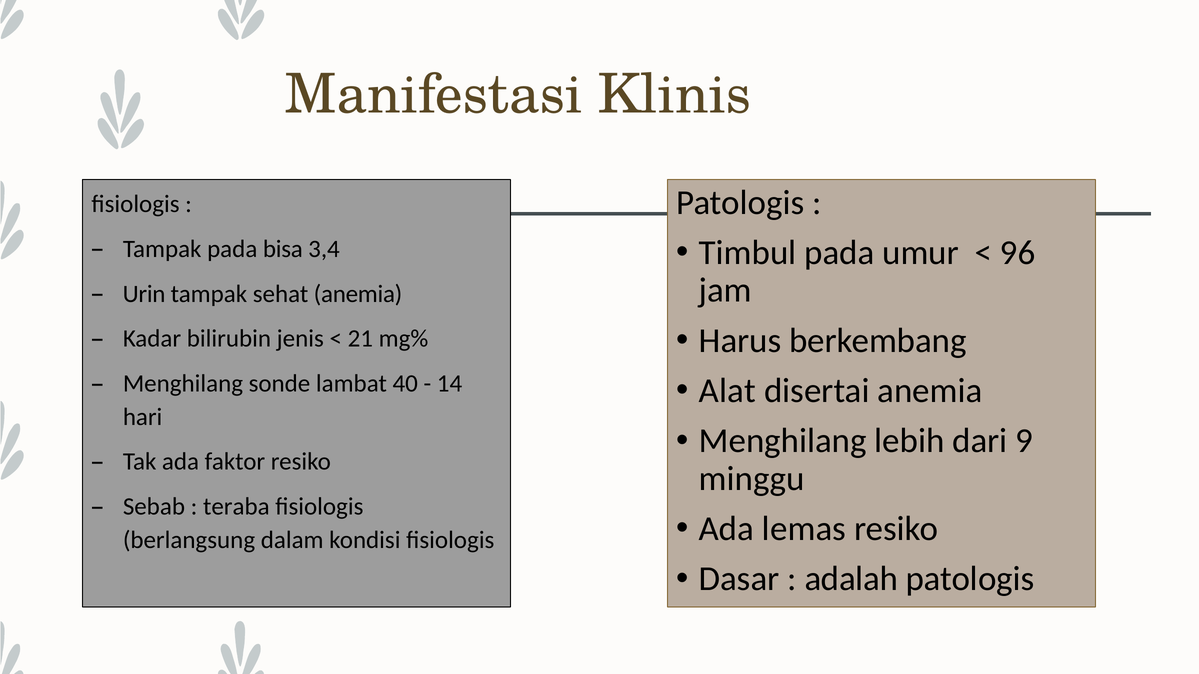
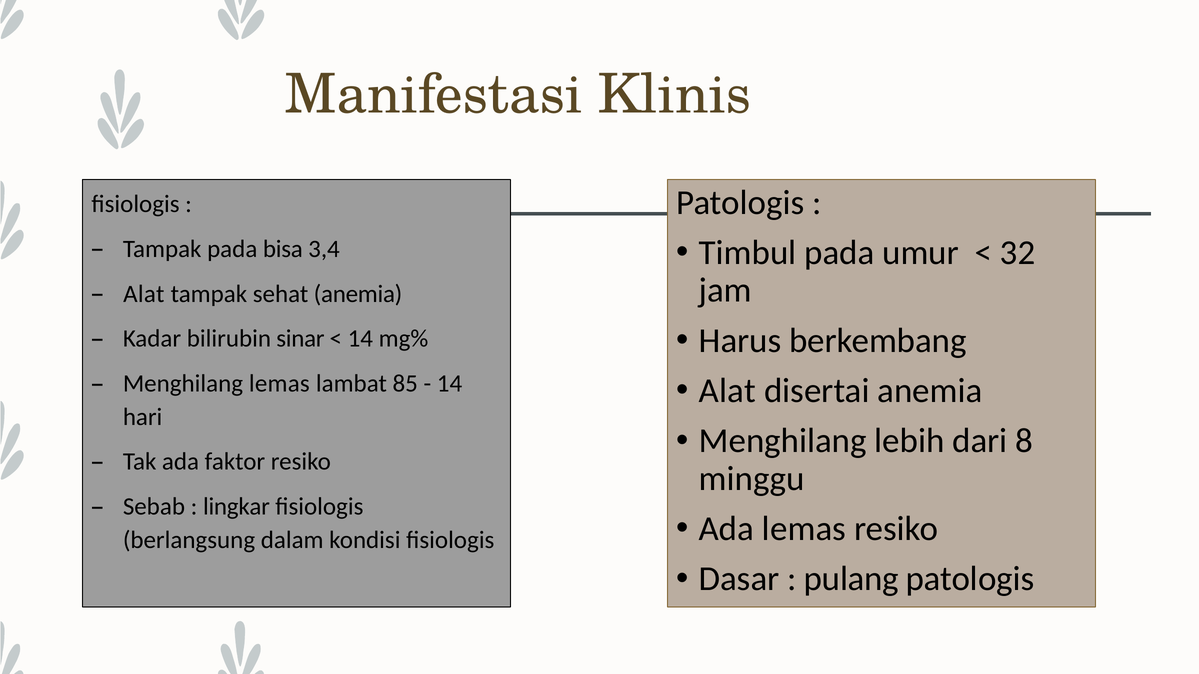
96: 96 -> 32 (1018, 253)
Urin: Urin -> Alat (144, 294)
jenis: jenis -> sinar (300, 339)
21: 21 -> 14 (360, 339)
Menghilang sonde: sonde -> lemas (279, 384)
40: 40 -> 85 (405, 384)
9: 9 -> 8 (1024, 441)
teraba: teraba -> lingkar (236, 507)
adalah: adalah -> pulang (851, 579)
